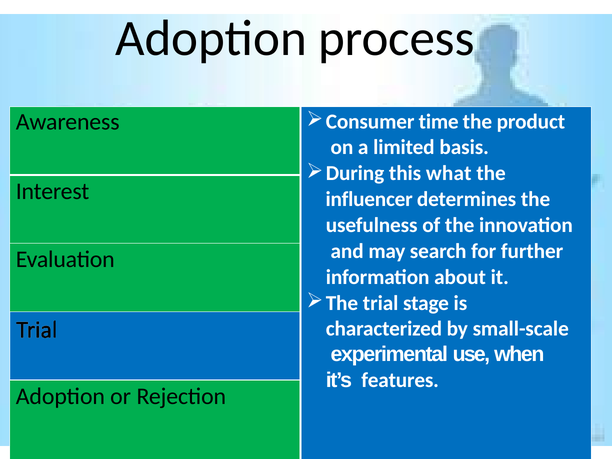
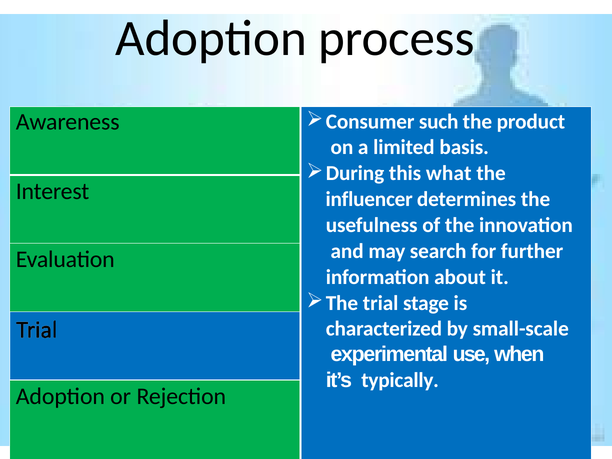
time: time -> such (439, 122)
features: features -> typically (400, 380)
